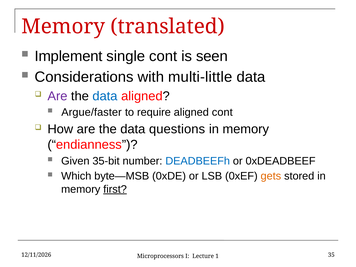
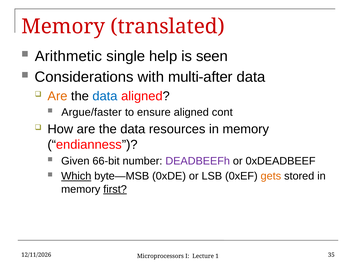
Implement: Implement -> Arithmetic (68, 56)
single cont: cont -> help (163, 56)
multi-little: multi-little -> multi-after (200, 77)
Are colour: purple -> orange (57, 96)
require: require -> ensure (154, 112)
questions: questions -> resources (177, 129)
35-bit: 35-bit -> 66-bit (106, 161)
DEADBEEFh colour: blue -> purple (198, 161)
Which underline: none -> present (76, 176)
